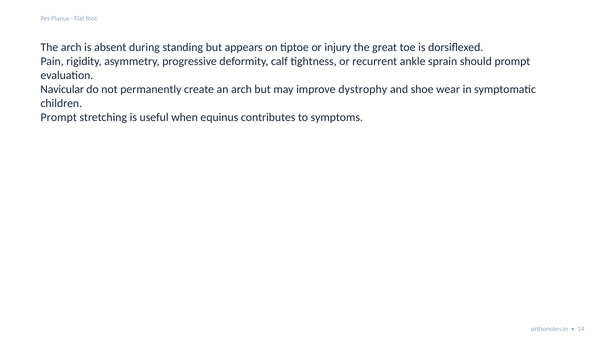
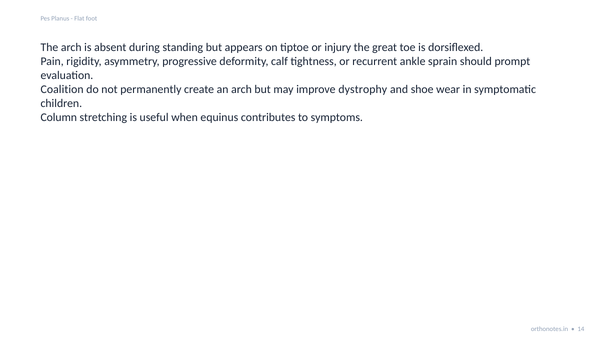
Navicular: Navicular -> Coalition (62, 90)
Prompt: Prompt -> Column (59, 118)
